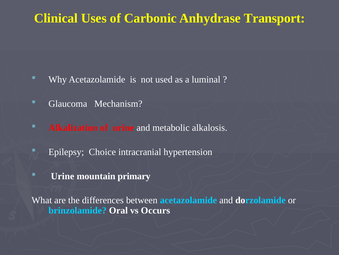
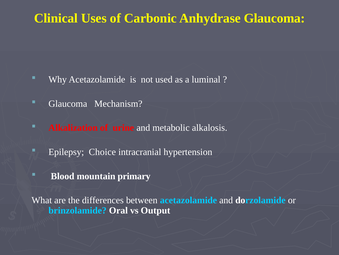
Anhydrase Transport: Transport -> Glaucoma (274, 18)
Urine: Urine -> Blood (63, 176)
Occurs: Occurs -> Output (155, 210)
